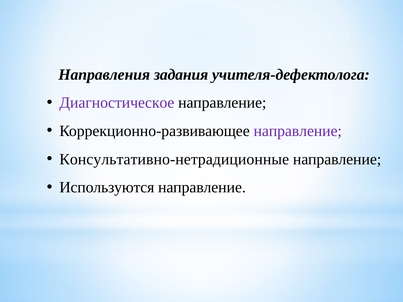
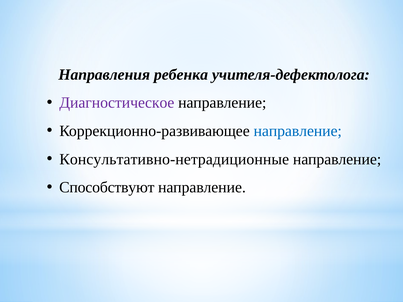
задания: задания -> ребенка (181, 75)
направление colour: purple -> blue (298, 131)
Используются: Используются -> Способствуют (107, 188)
